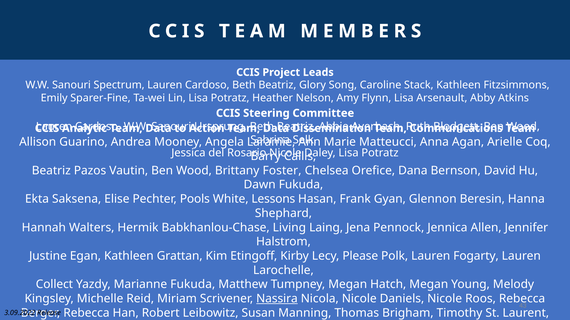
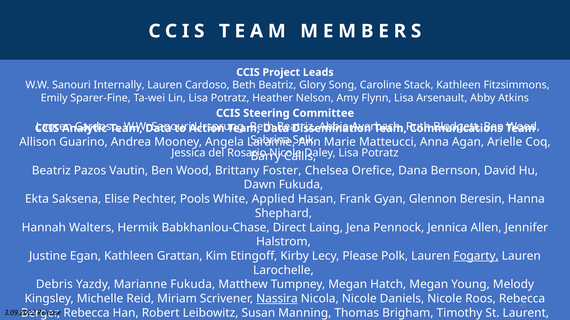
Spectrum: Spectrum -> Internally (119, 85)
Lessons: Lessons -> Applied (273, 199)
Living: Living -> Direct (289, 228)
Fogarty underline: none -> present (476, 256)
Collect: Collect -> Debris (54, 285)
